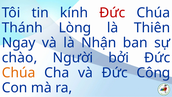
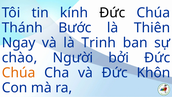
Đức colour: red -> black (112, 13)
Lòng: Lòng -> Bước (75, 28)
Nhận: Nhận -> Trinh (99, 43)
Công: Công -> Khôn (153, 73)
